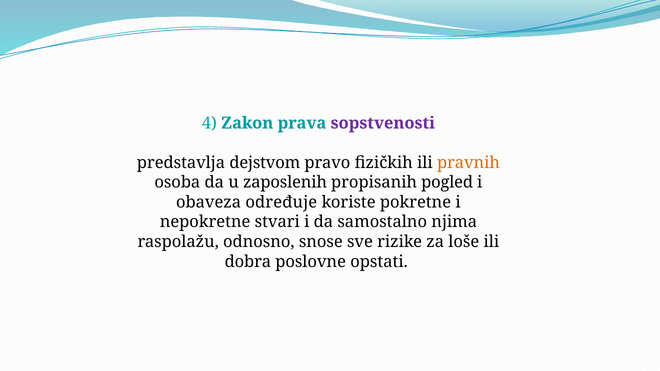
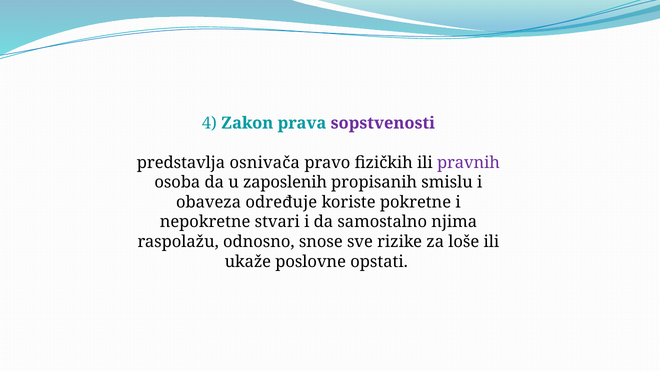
dejstvom: dejstvom -> osnivača (265, 163)
pravnih colour: orange -> purple (468, 163)
pogled: pogled -> smislu (447, 183)
dobra: dobra -> ukaže (248, 262)
